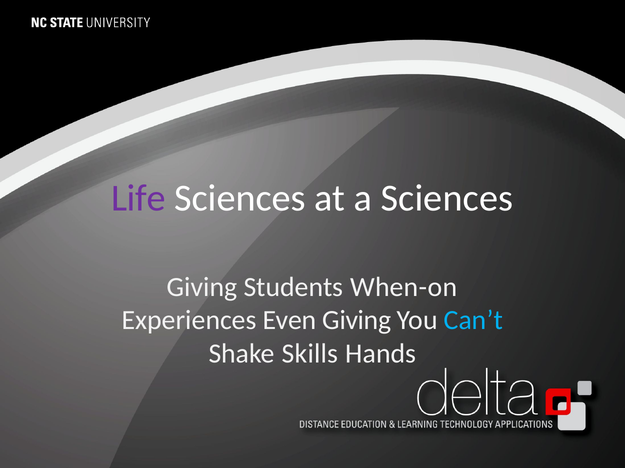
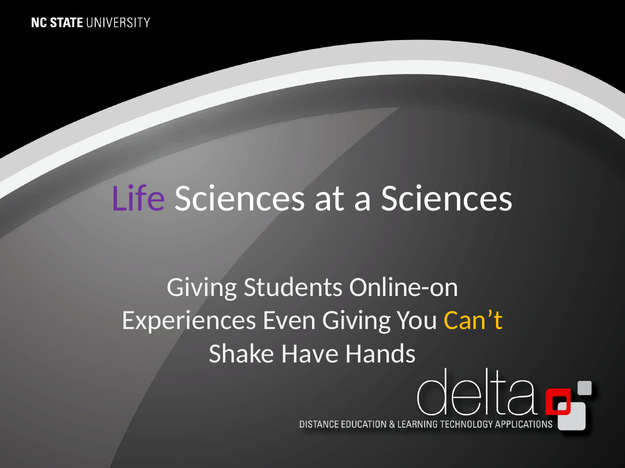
When-on: When-on -> Online-on (404, 287)
Can’t colour: light blue -> yellow (473, 321)
Skills: Skills -> Have (310, 354)
